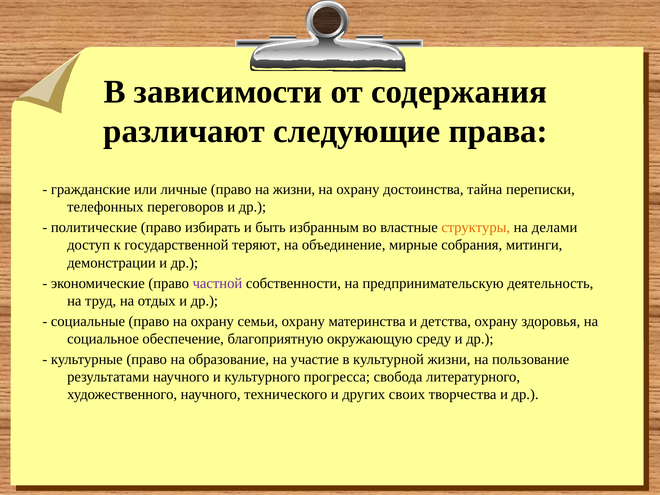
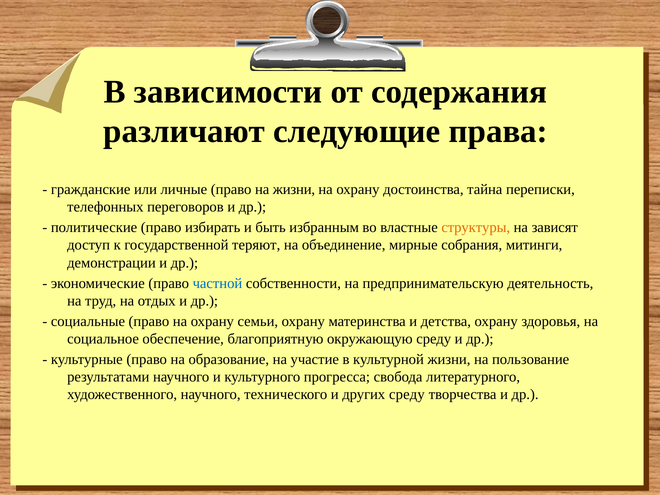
делами: делами -> зависят (555, 227)
частной colour: purple -> blue (217, 283)
других своих: своих -> среду (407, 395)
